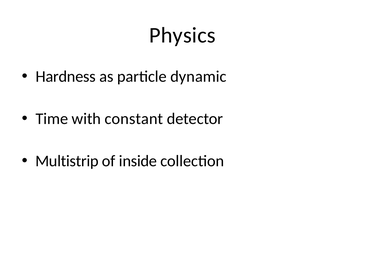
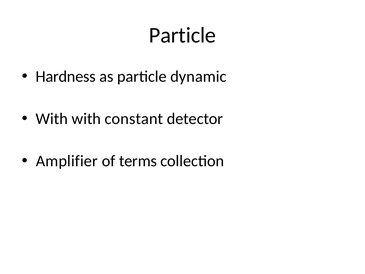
Physics: Physics -> Particle (183, 35)
Time: Time -> With (52, 119)
Multistrip: Multistrip -> Amplifier (67, 161)
inside: inside -> terms (138, 161)
